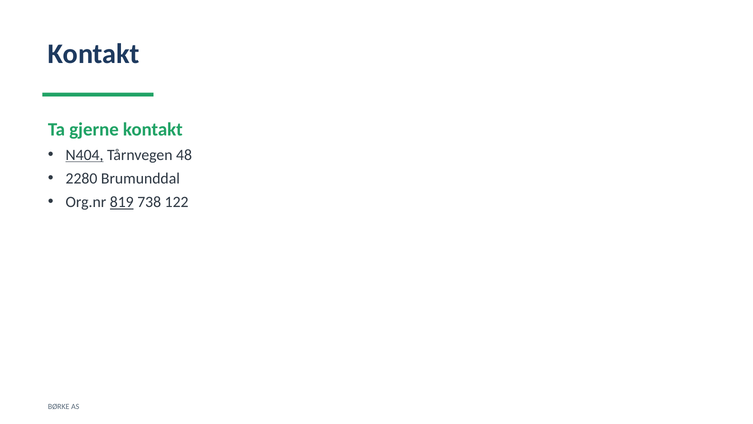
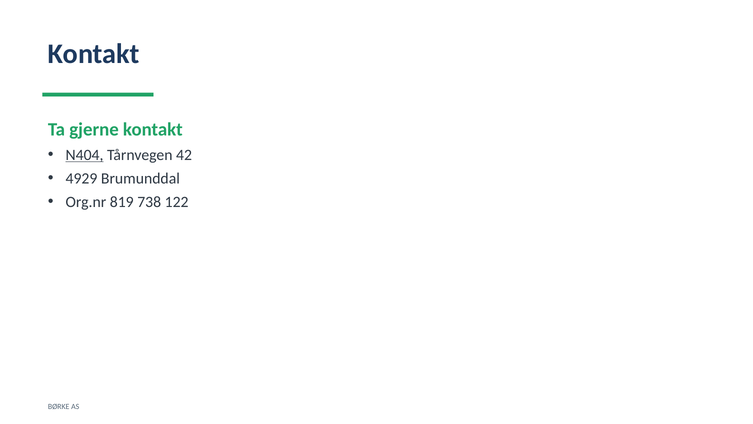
48: 48 -> 42 (184, 155)
2280: 2280 -> 4929 (81, 178)
819 underline: present -> none (122, 202)
